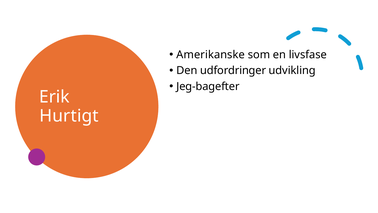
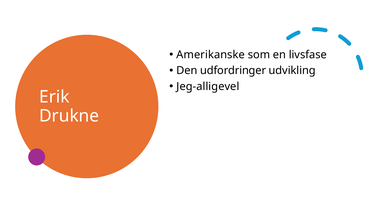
Jeg-bagefter: Jeg-bagefter -> Jeg-alligevel (208, 86)
Hurtigt: Hurtigt -> Drukne (69, 116)
